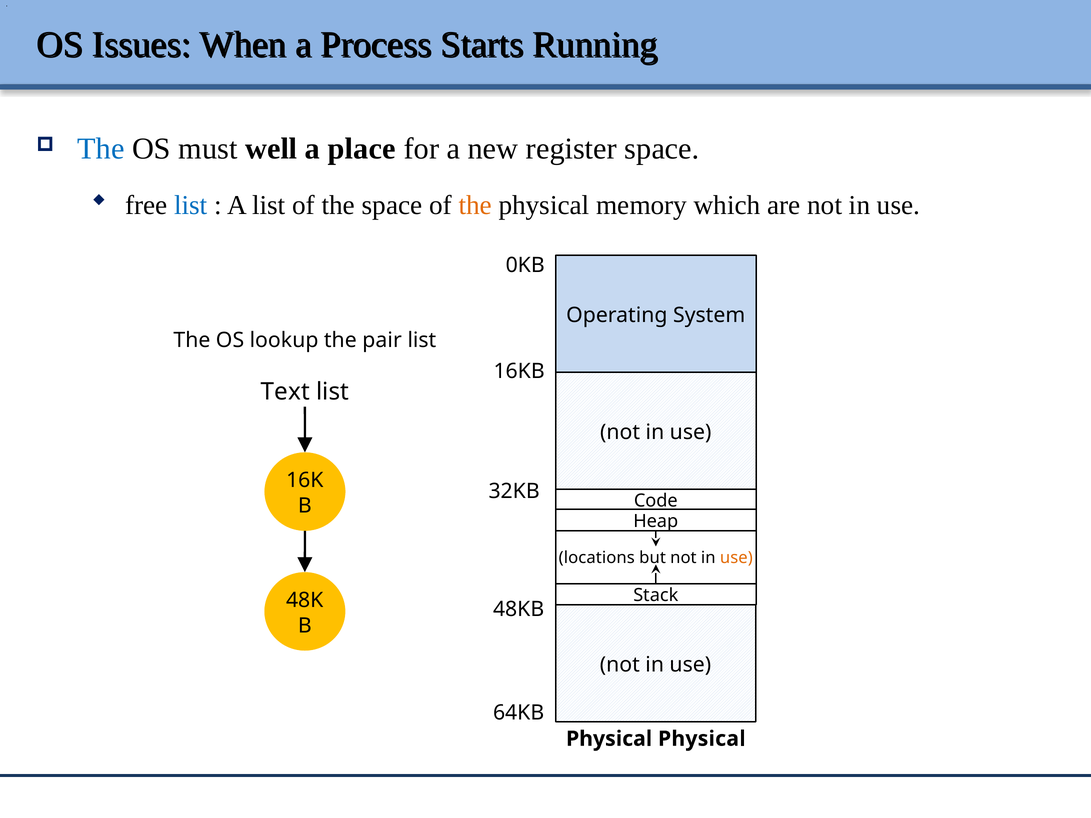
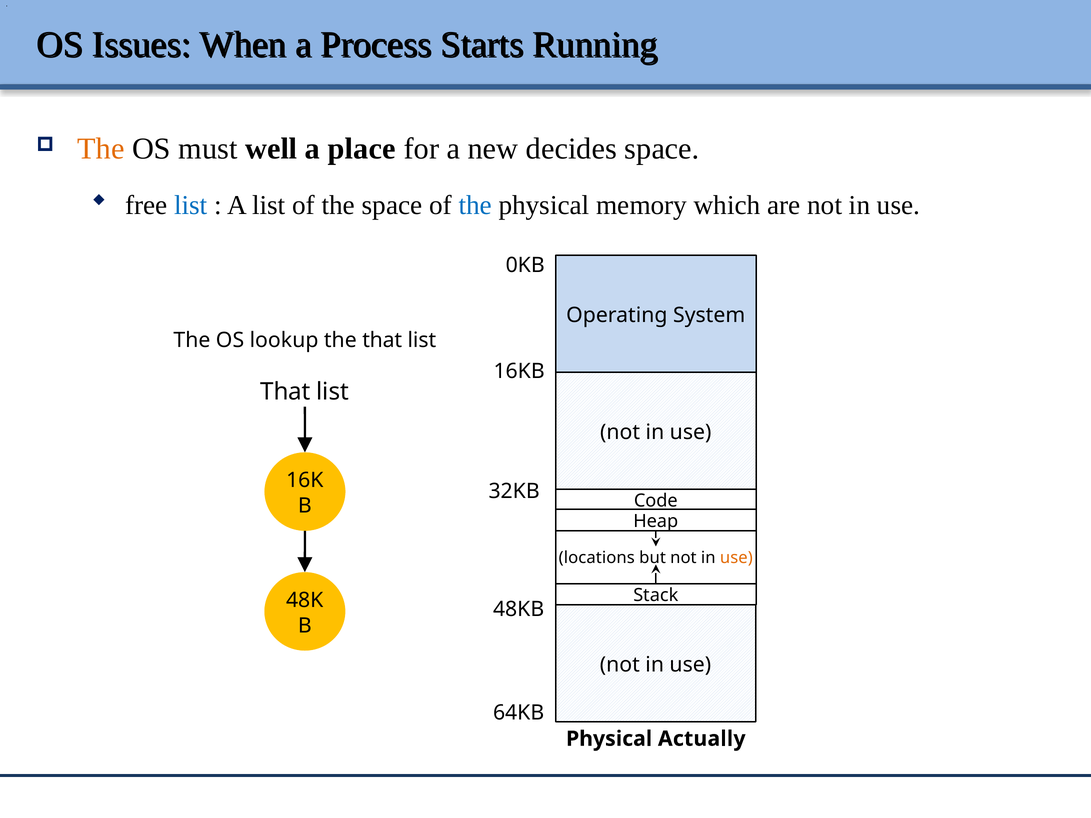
The colour: blue -> orange (101, 149)
register: register -> decides (571, 149)
the colour: orange -> blue (475, 205)
the pair: pair -> that (382, 340)
Text: Text -> That (285, 392)
Physical Physical: Physical -> Actually (702, 739)
